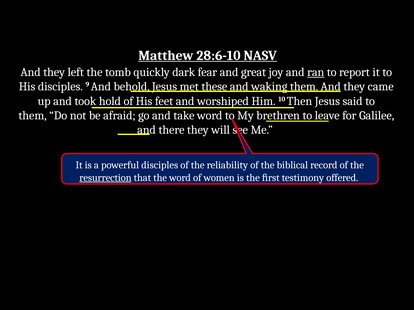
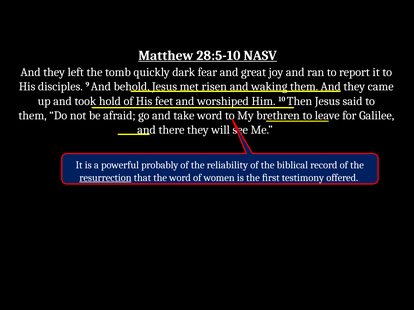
28:6-10: 28:6-10 -> 28:5-10 (218, 56)
ran underline: present -> none (316, 72)
these: these -> risen (214, 87)
powerful disciples: disciples -> probably (160, 165)
